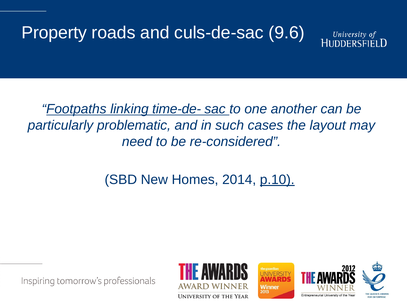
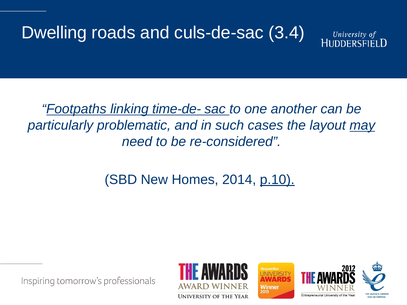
Property: Property -> Dwelling (54, 33)
9.6: 9.6 -> 3.4 (287, 33)
may underline: none -> present (362, 126)
